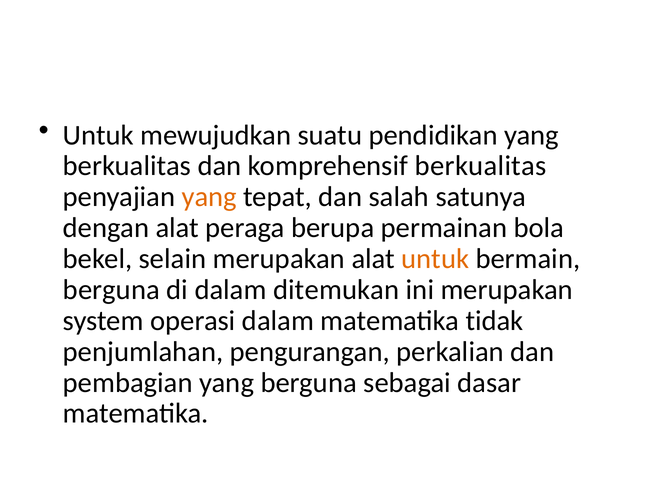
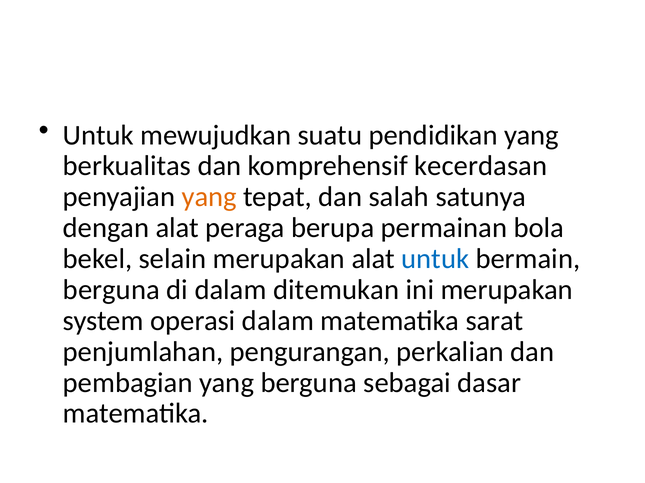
komprehensif berkualitas: berkualitas -> kecerdasan (481, 166)
untuk colour: orange -> blue (435, 259)
tidak: tidak -> sarat (494, 321)
